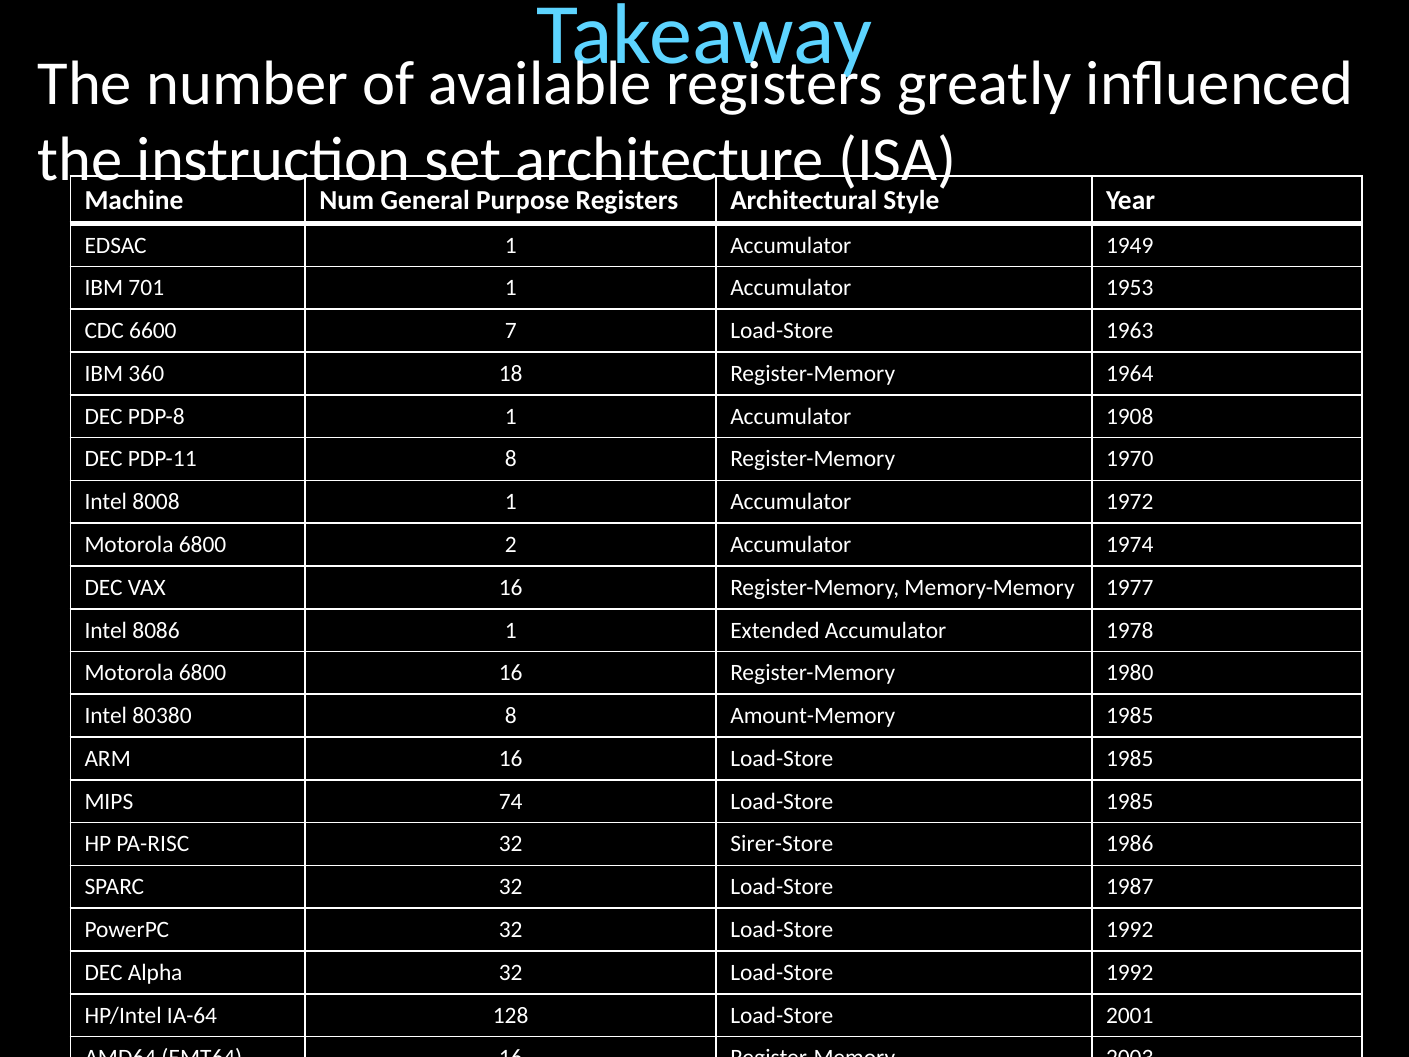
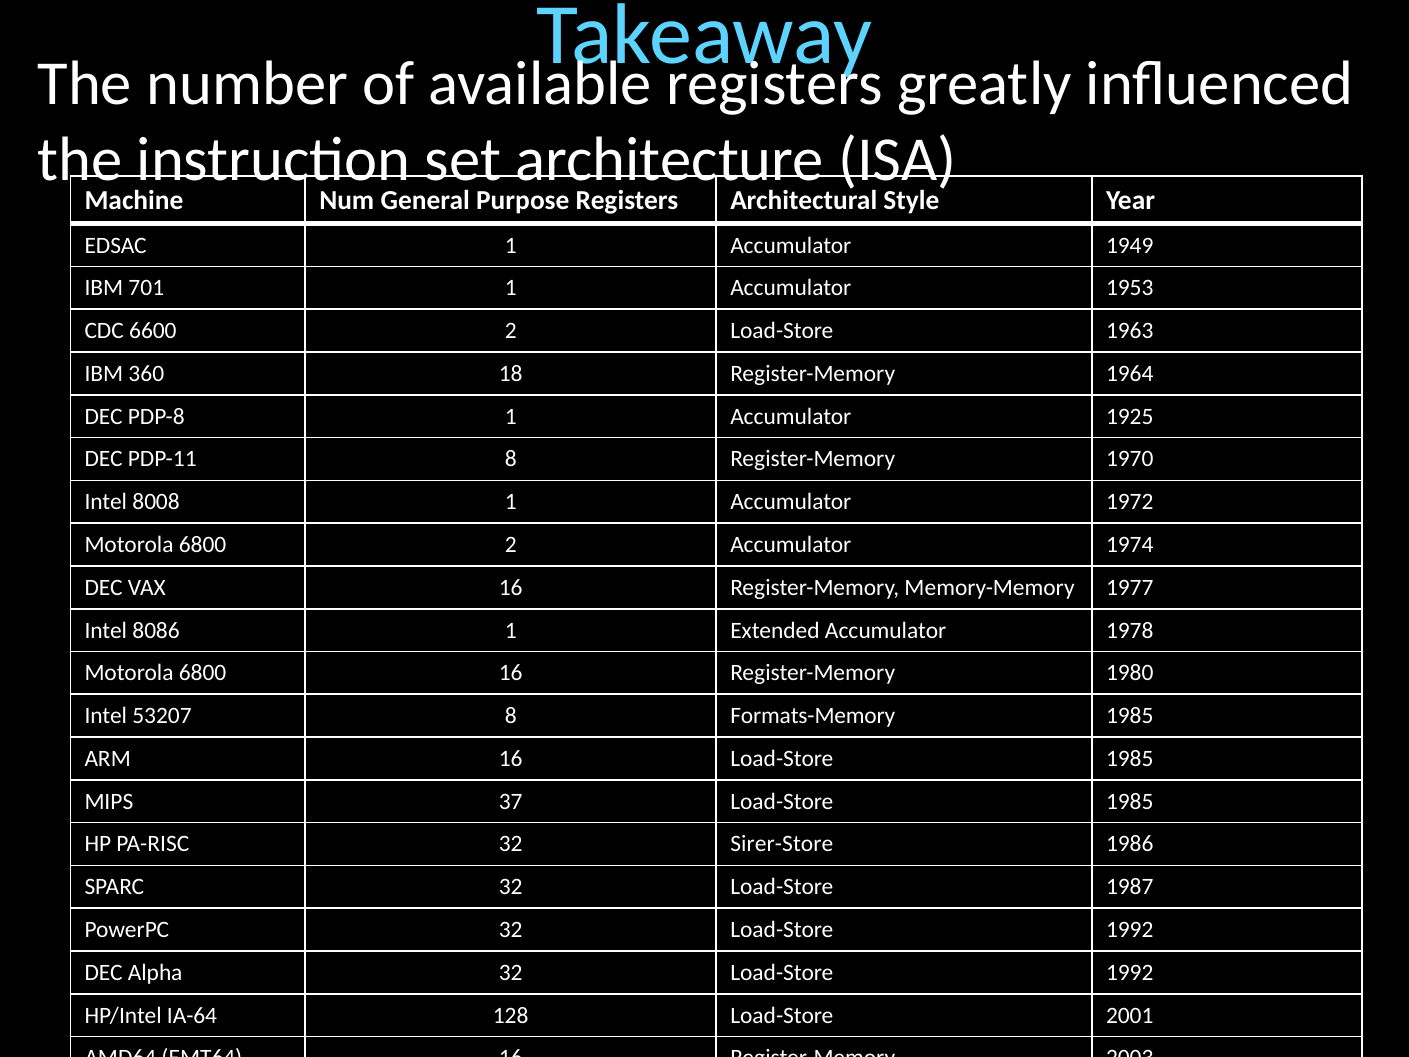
6600 7: 7 -> 2 (511, 331)
1908: 1908 -> 1925 (1130, 416)
80380: 80380 -> 53207 (162, 716)
Amount-Memory: Amount-Memory -> Formats-Memory (813, 716)
74: 74 -> 37 (511, 801)
